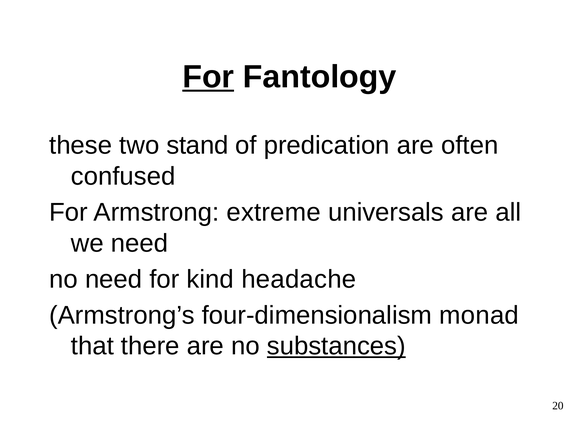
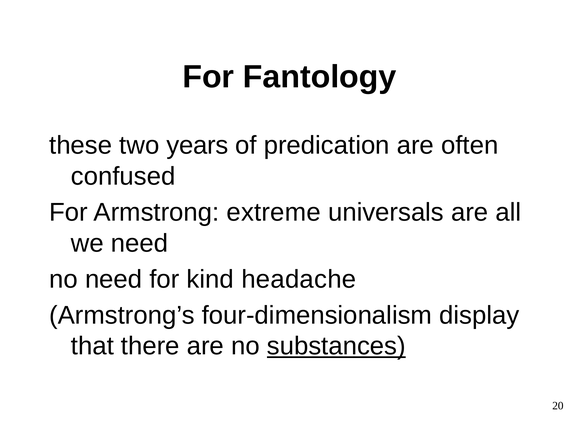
For underline: present -> none (208, 77)
stand: stand -> years (197, 146)
monad: monad -> display (479, 315)
